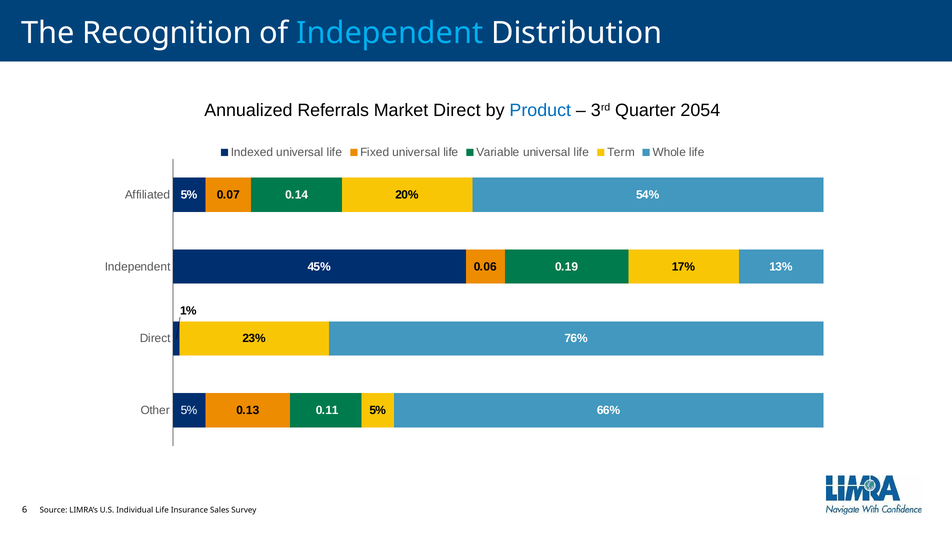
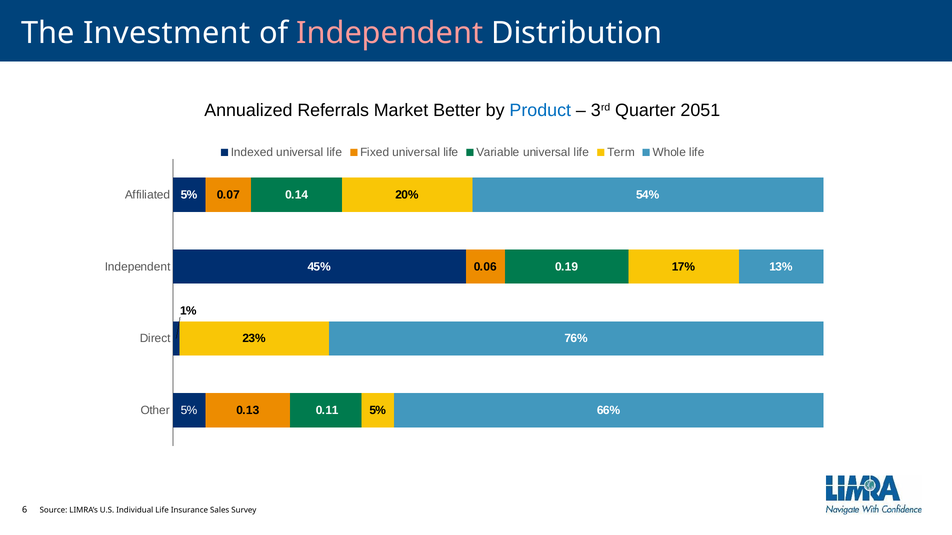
Recognition: Recognition -> Investment (167, 33)
Independent colour: light blue -> pink (390, 33)
Market Direct: Direct -> Better (457, 110)
2054: 2054 -> 2051 (700, 110)
